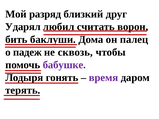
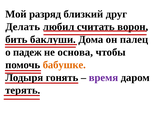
Ударял: Ударял -> Делать (23, 27)
сквозь: сквозь -> основа (75, 52)
бабушке colour: purple -> orange (64, 65)
